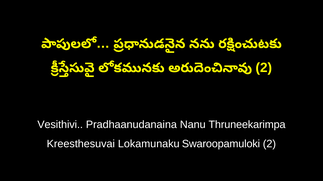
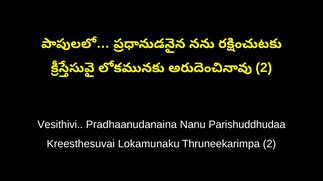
Thruneekarimpa: Thruneekarimpa -> Parishuddhudaa (247, 125)
Swaroopamuloki: Swaroopamuloki -> Thruneekarimpa (221, 144)
